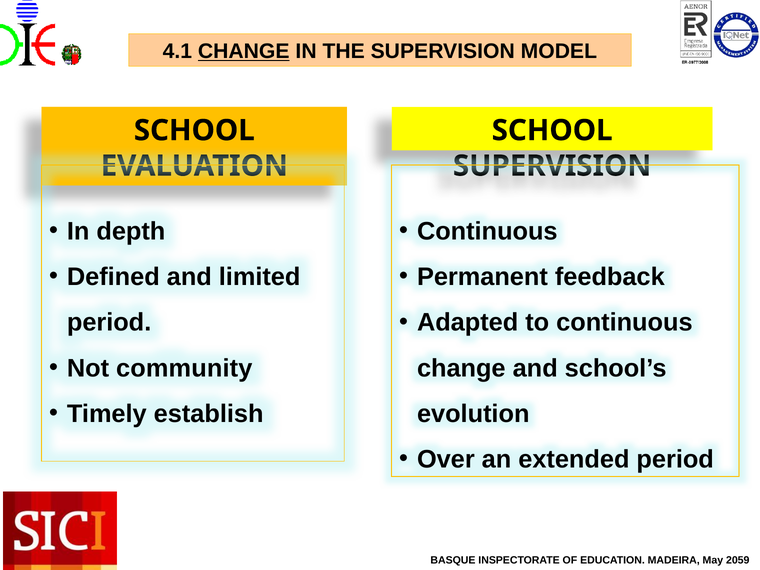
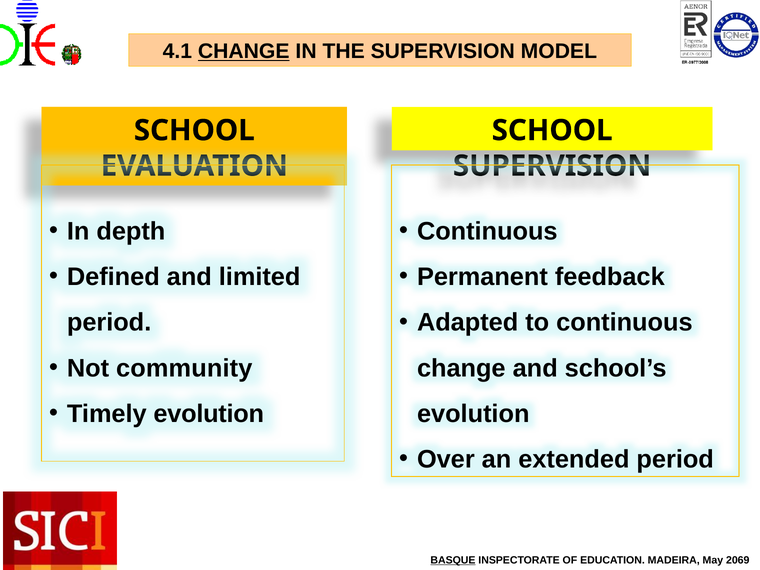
Timely establish: establish -> evolution (209, 414)
BASQUE underline: none -> present (453, 560)
2059: 2059 -> 2069 (738, 560)
